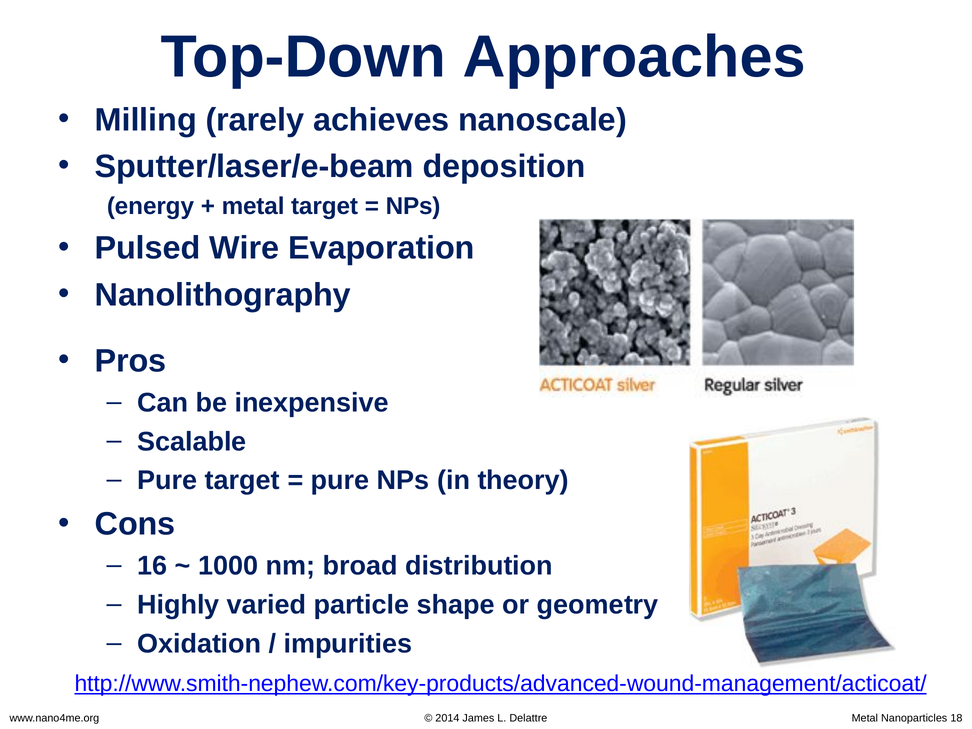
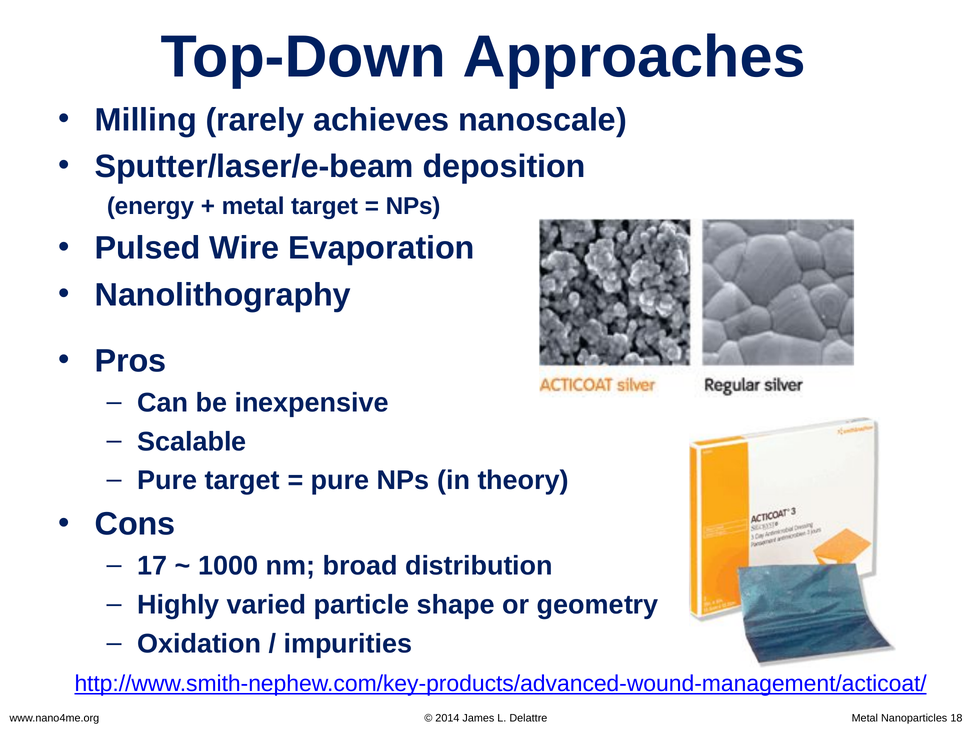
16: 16 -> 17 (152, 566)
